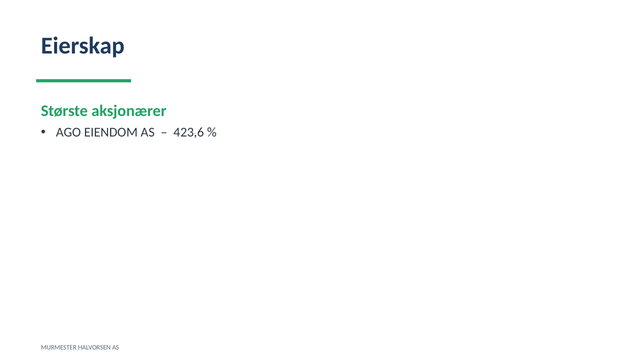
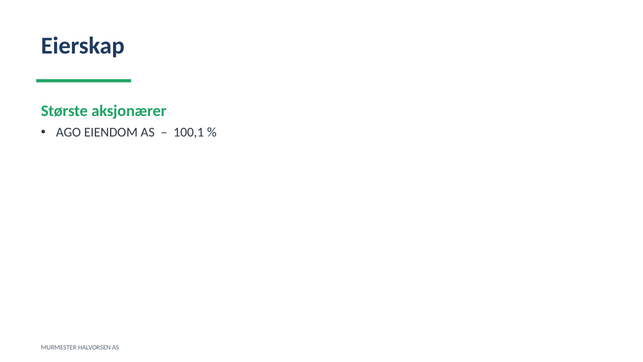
423,6: 423,6 -> 100,1 (189, 132)
